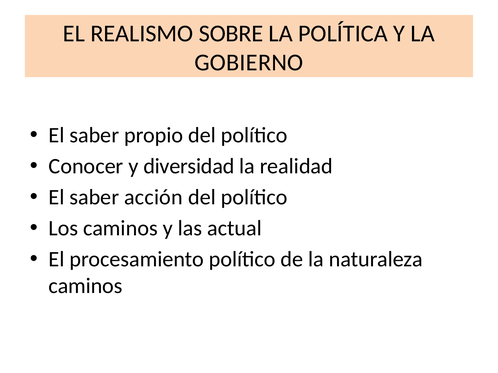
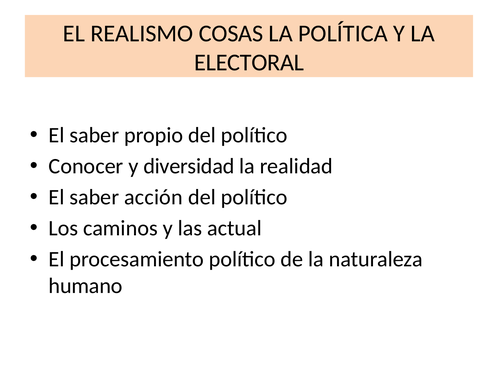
SOBRE: SOBRE -> COSAS (231, 34)
GOBIERNO: GOBIERNO -> ELECTORAL (249, 63)
caminos: caminos -> humano (86, 286)
